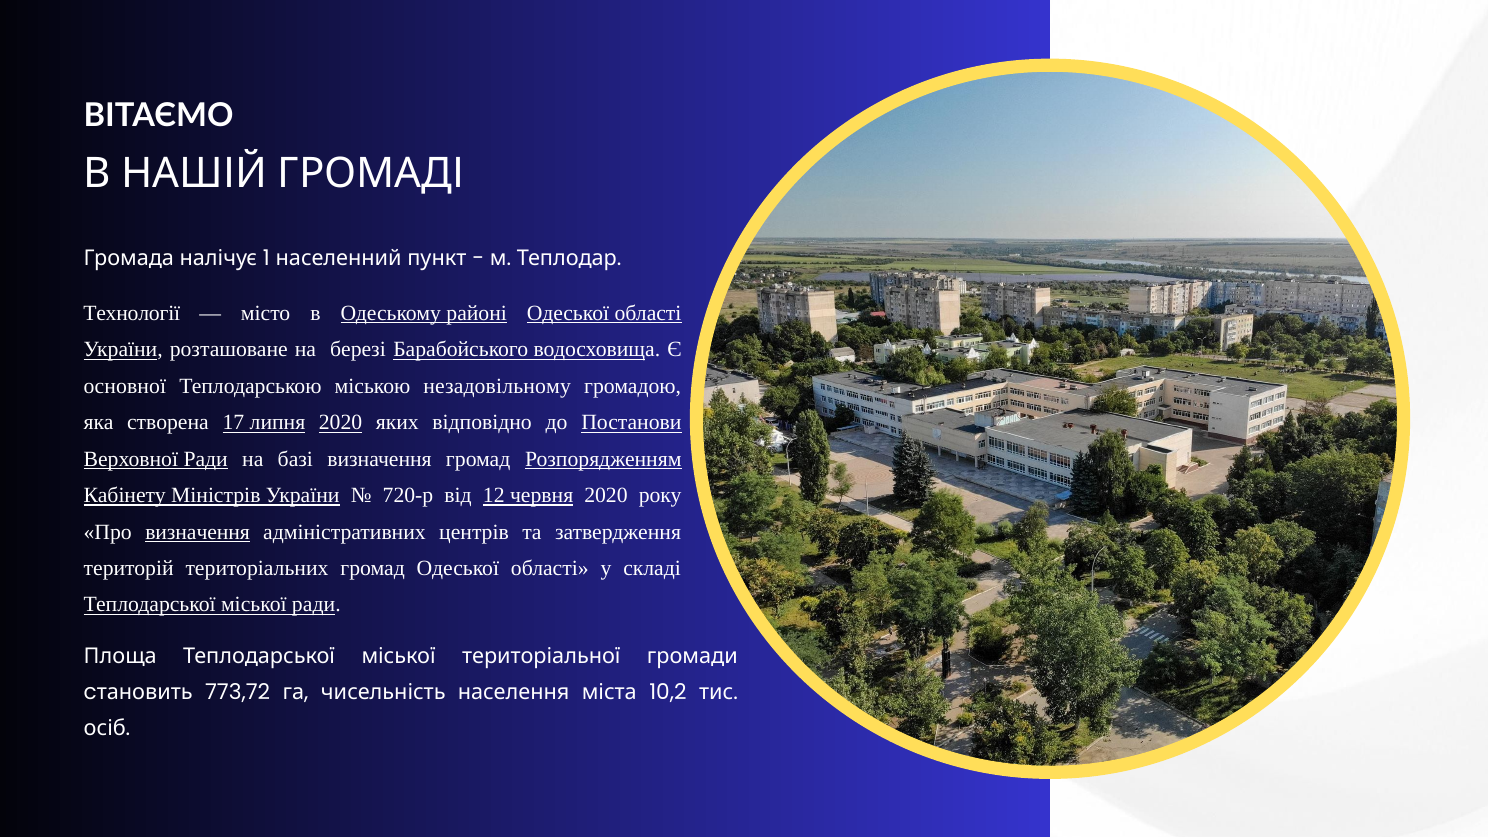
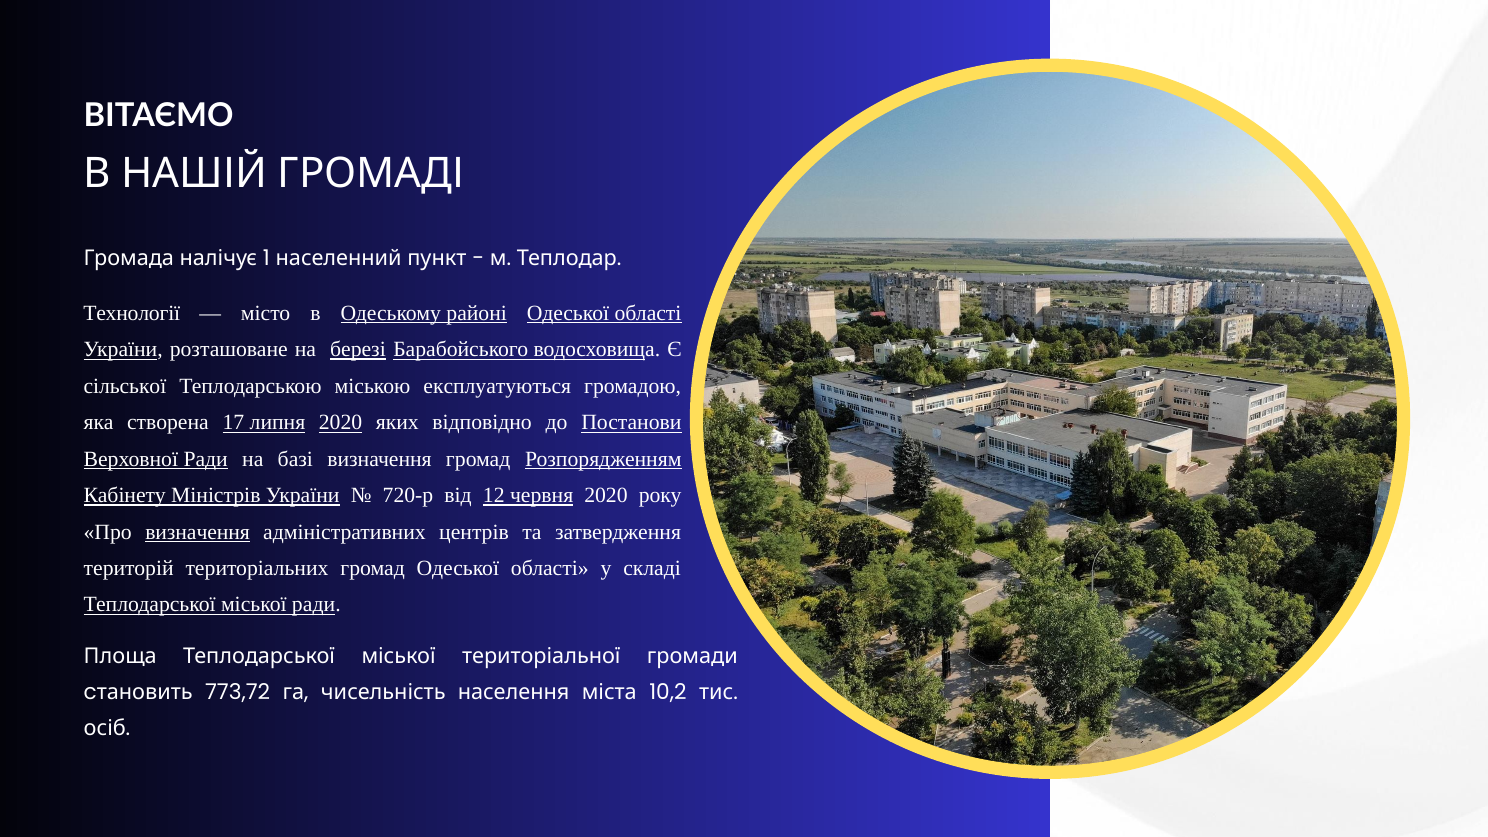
березі underline: none -> present (358, 350)
основної: основної -> сільської (125, 386)
незадовільному: незадовільному -> експлуатуються (497, 386)
